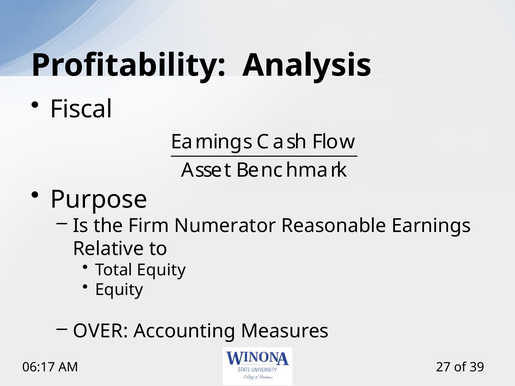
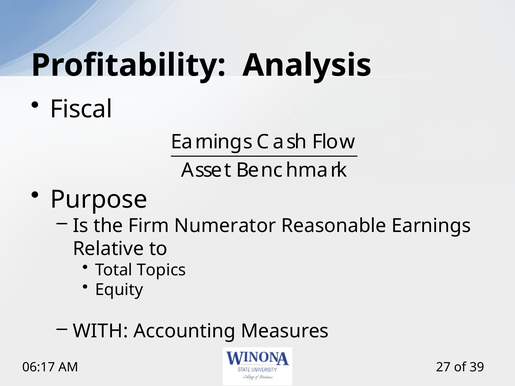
Total Equity: Equity -> Topics (161, 270)
OVER: OVER -> WITH (100, 331)
